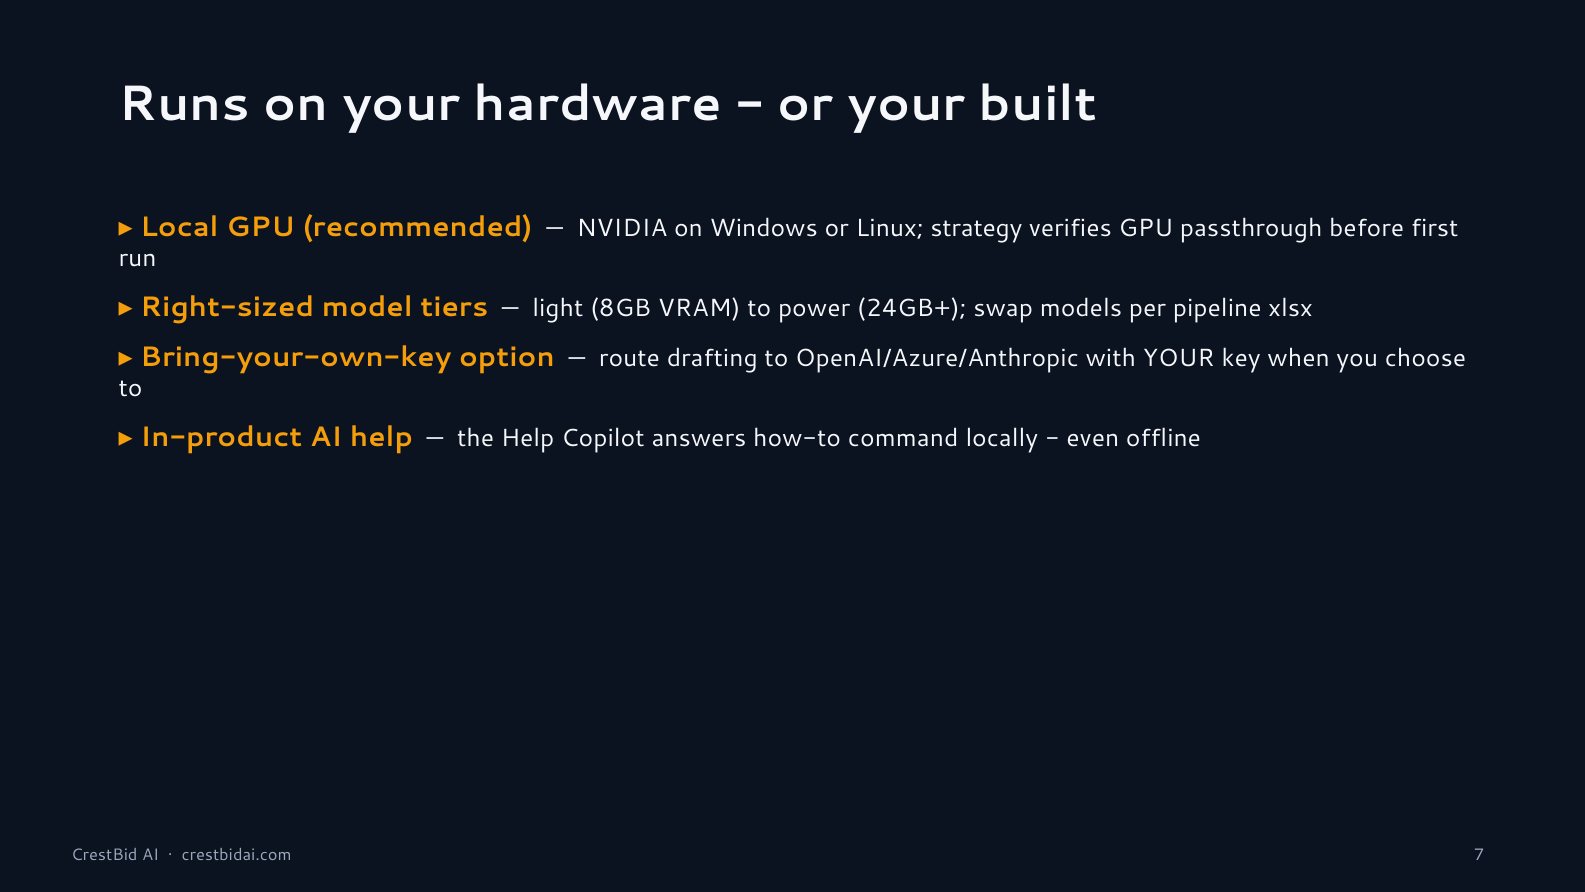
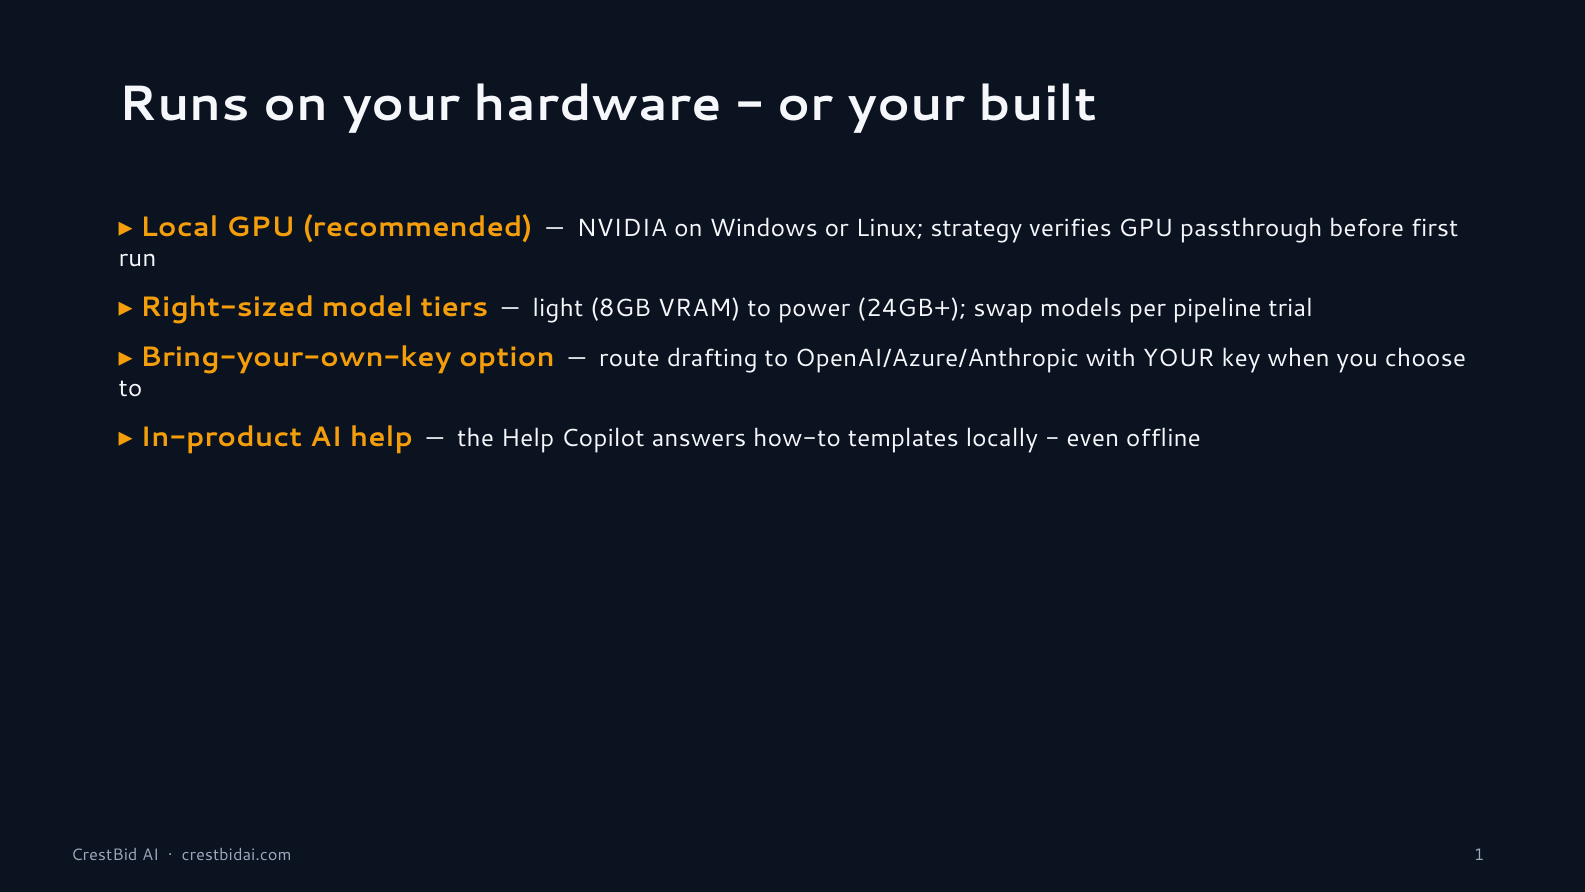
xlsx: xlsx -> trial (1291, 308)
command: command -> templates (903, 438)
7: 7 -> 1 (1479, 855)
